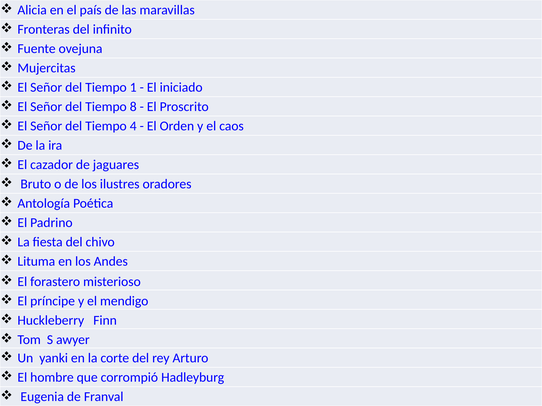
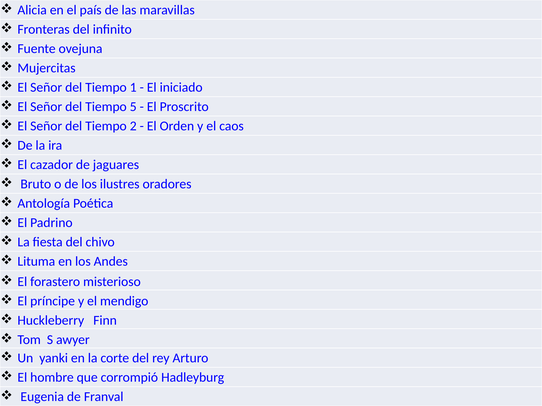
8: 8 -> 5 (133, 107)
4: 4 -> 2 (133, 126)
